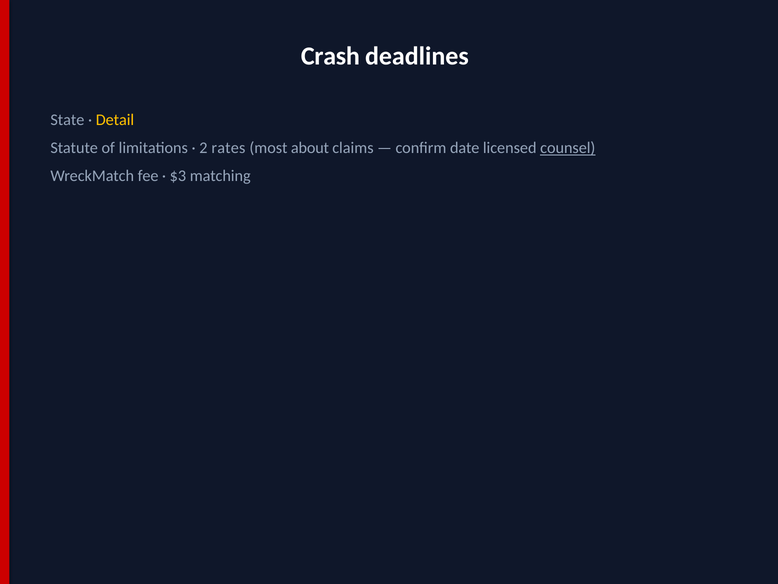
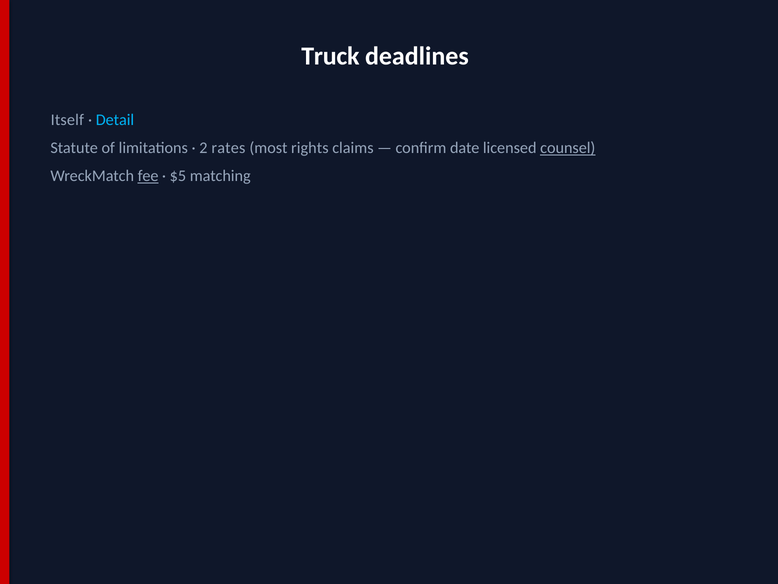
Crash: Crash -> Truck (330, 56)
State: State -> Itself (67, 120)
Detail colour: yellow -> light blue (115, 120)
about: about -> rights (310, 148)
fee underline: none -> present (148, 176)
$3: $3 -> $5 (178, 176)
